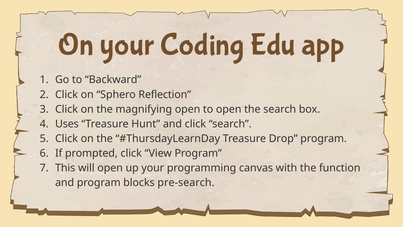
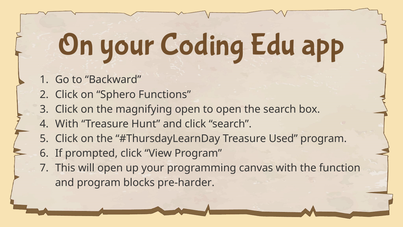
Reflection: Reflection -> Functions (165, 94)
Uses: Uses -> With (67, 124)
Drop: Drop -> Used (283, 138)
pre-search: pre-search -> pre-harder (186, 182)
